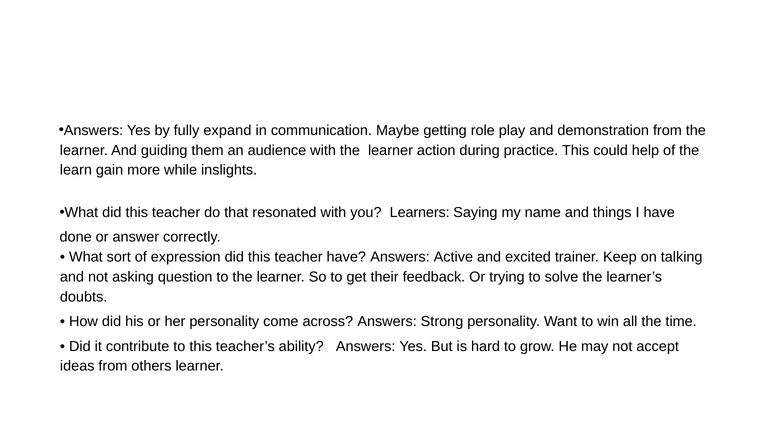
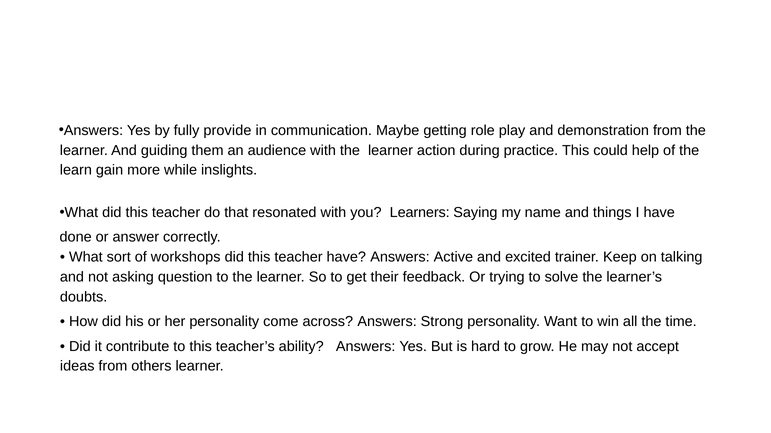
expand: expand -> provide (227, 131)
expression: expression -> workshops (186, 257)
